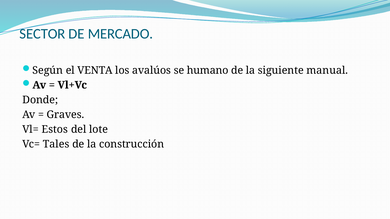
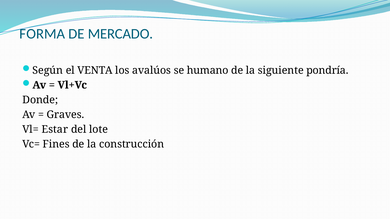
SECTOR: SECTOR -> FORMA (42, 34)
manual: manual -> pondría (327, 70)
Estos: Estos -> Estar (55, 130)
Tales: Tales -> Fines (56, 144)
